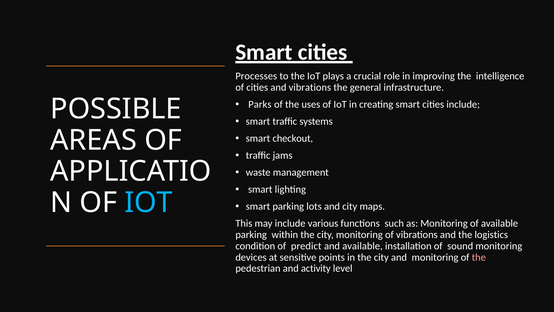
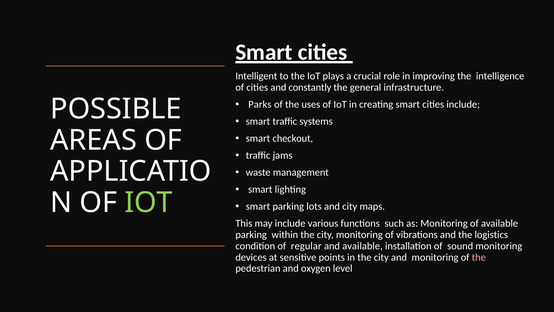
Processes: Processes -> Intelligent (256, 76)
and vibrations: vibrations -> constantly (310, 87)
IOT colour: light blue -> light green (149, 202)
predict: predict -> regular (306, 246)
activity: activity -> oxygen (316, 268)
